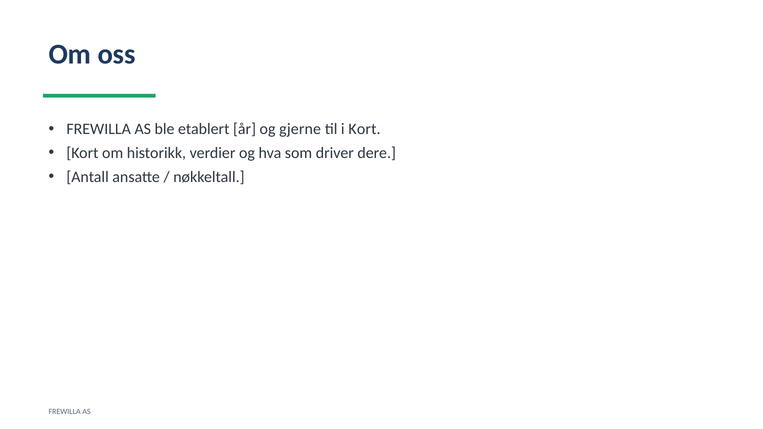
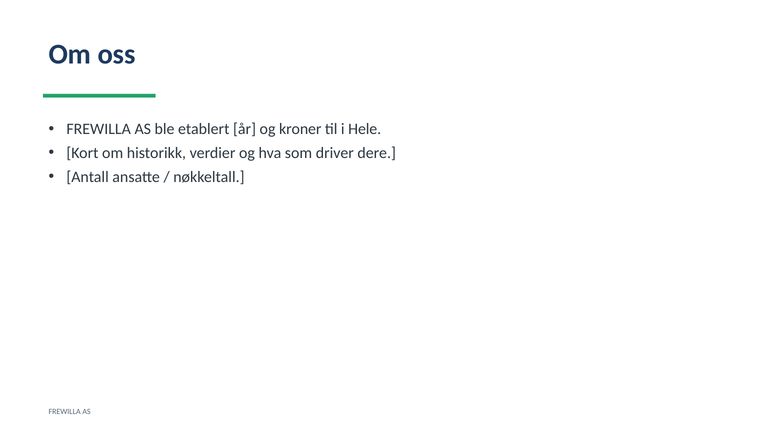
gjerne: gjerne -> kroner (300, 129)
i Kort: Kort -> Hele (365, 129)
